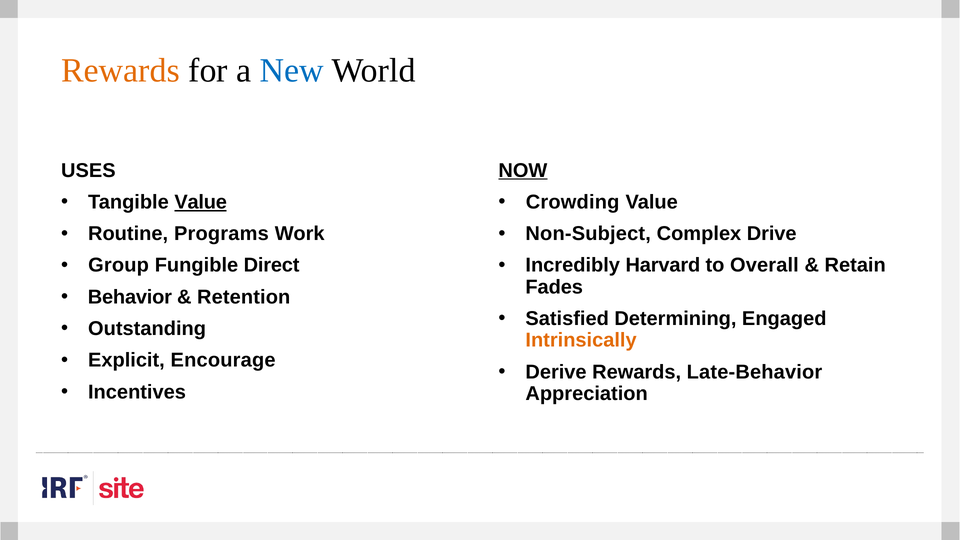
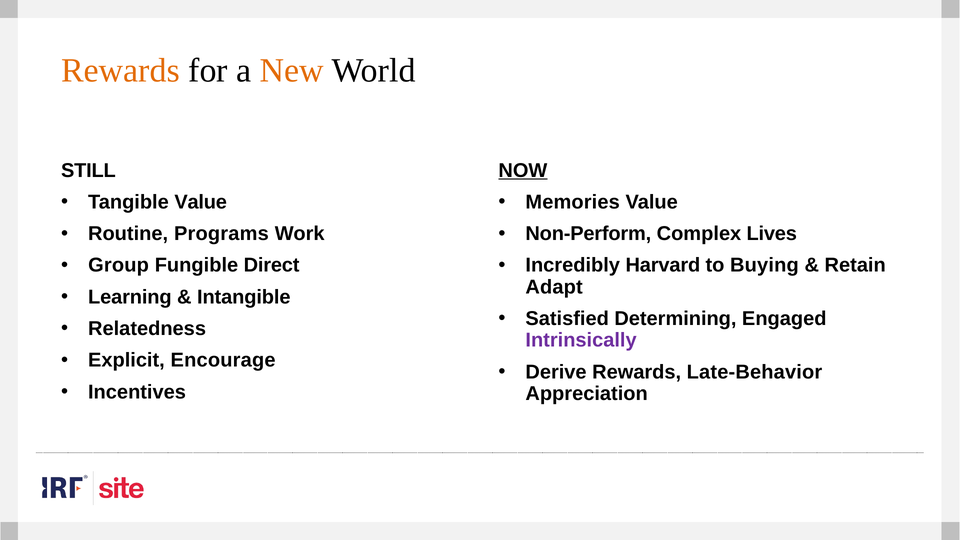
New colour: blue -> orange (292, 71)
USES: USES -> STILL (88, 170)
Value underline: present -> none (201, 202)
Crowding: Crowding -> Memories (573, 202)
Non-Subject: Non-Subject -> Non-Perform (588, 234)
Drive: Drive -> Lives (772, 234)
Overall: Overall -> Buying (764, 265)
Fades: Fades -> Adapt (554, 287)
Behavior: Behavior -> Learning (130, 297)
Retention: Retention -> Intangible (244, 297)
Outstanding: Outstanding -> Relatedness (147, 329)
Intrinsically colour: orange -> purple (581, 340)
